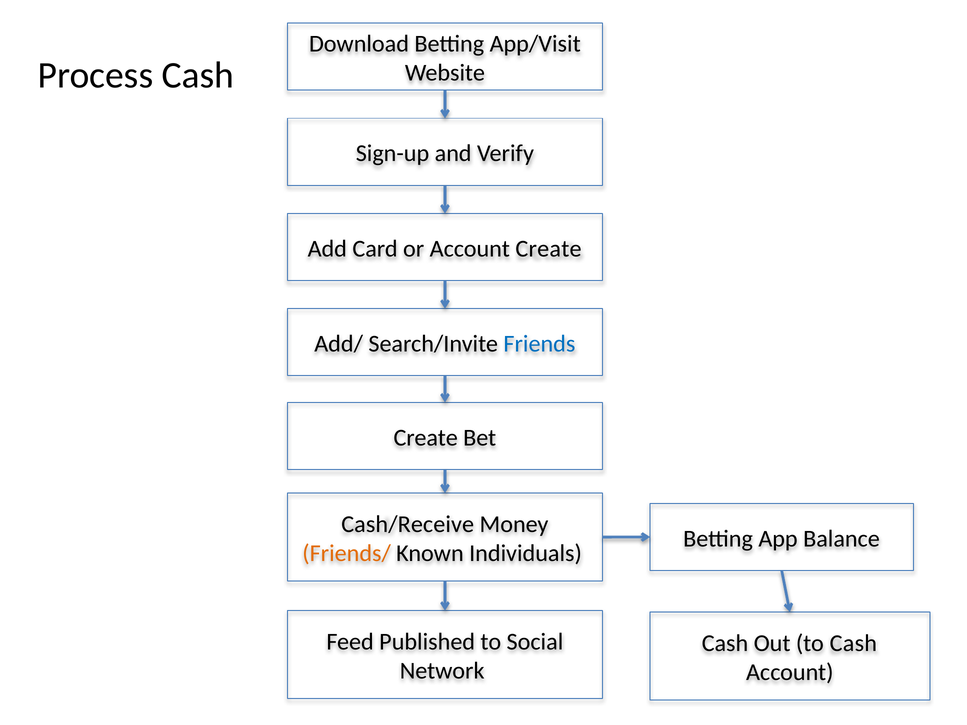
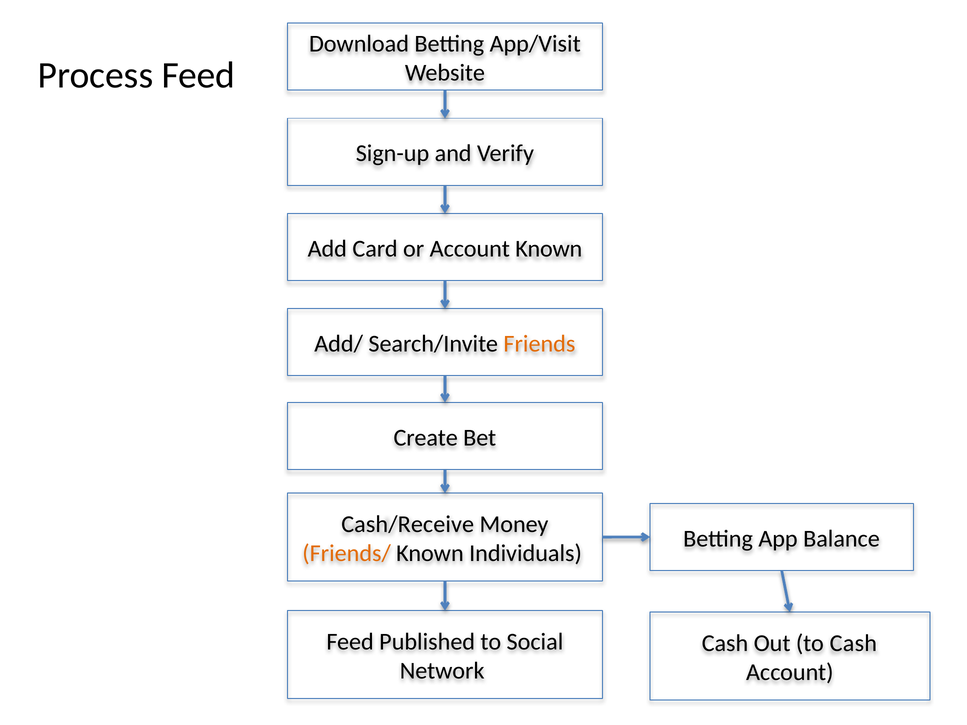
Process Cash: Cash -> Feed (198, 76)
Account Create: Create -> Known (549, 249)
Friends colour: blue -> orange (539, 344)
